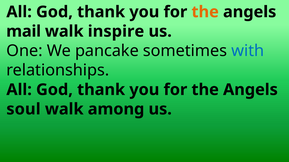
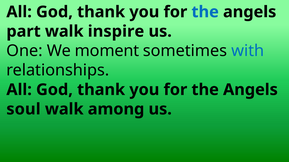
the colour: orange -> blue (205, 12)
mail: mail -> part (24, 31)
pancake: pancake -> moment (107, 51)
